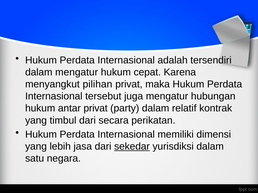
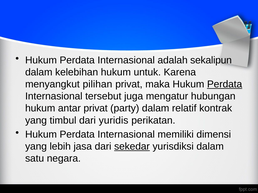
tersendiri: tersendiri -> sekalipun (211, 60)
dalam mengatur: mengatur -> kelebihan (77, 72)
cepat: cepat -> untuk (147, 72)
Perdata underline: none -> present (225, 84)
secara: secara -> yuridis (114, 121)
